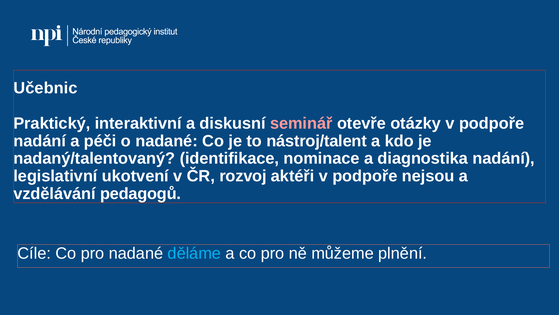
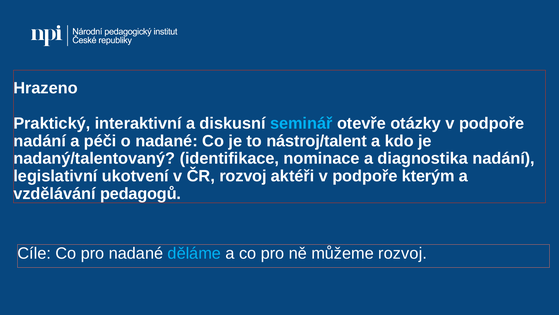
Učebnic: Učebnic -> Hrazeno (46, 88)
seminář colour: pink -> light blue (301, 123)
nejsou: nejsou -> kterým (428, 176)
můžeme plnění: plnění -> rozvoj (403, 253)
